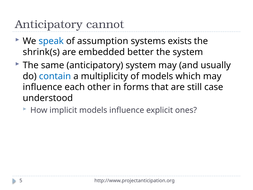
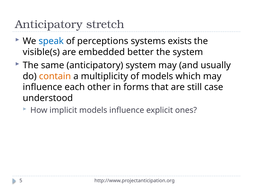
cannot: cannot -> stretch (105, 24)
assumption: assumption -> perceptions (103, 41)
shrink(s: shrink(s -> visible(s (41, 52)
contain colour: blue -> orange (55, 76)
